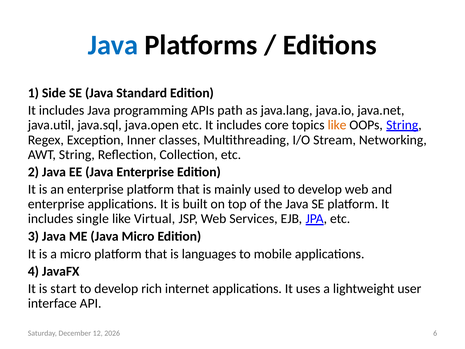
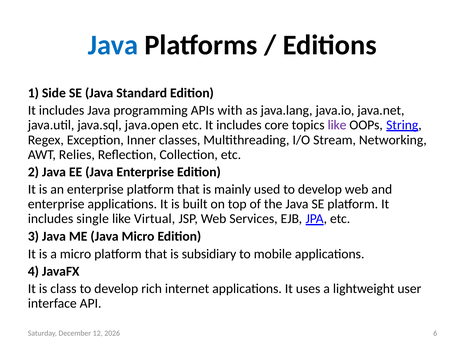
path: path -> with (230, 110)
like colour: orange -> purple (337, 125)
AWT String: String -> Relies (77, 154)
languages: languages -> subsidiary (209, 254)
start: start -> class (63, 289)
